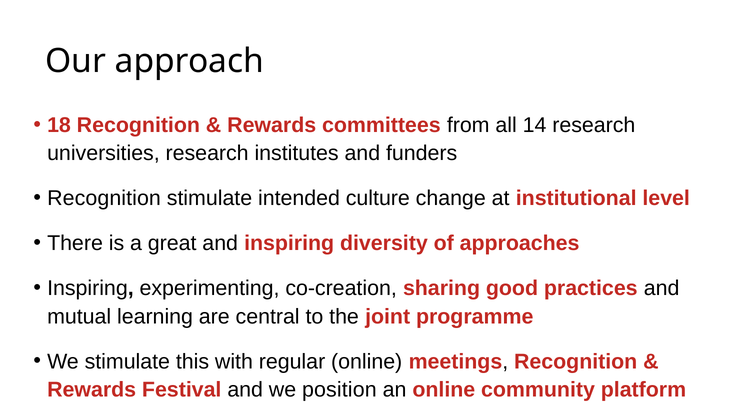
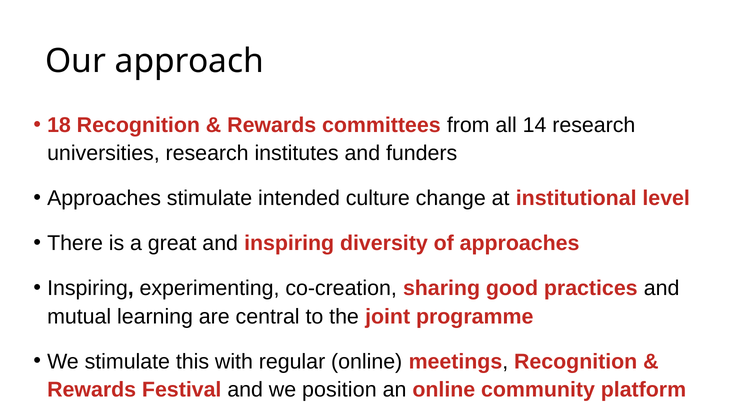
Recognition: Recognition -> Approaches (104, 198)
